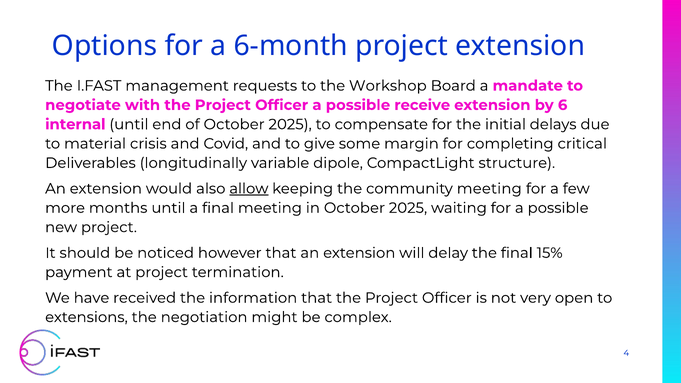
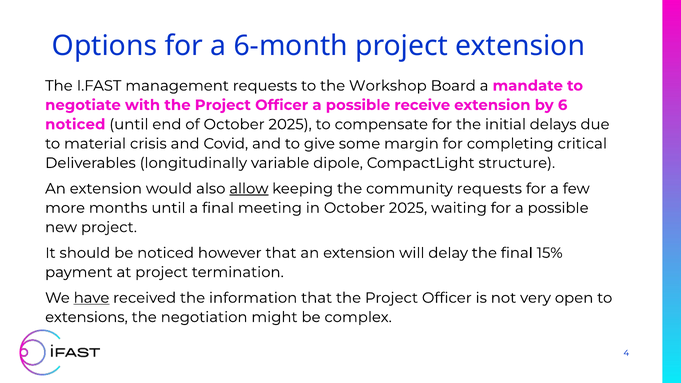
internal: internal -> noticed (75, 124)
community meeting: meeting -> requests (489, 189)
have underline: none -> present (92, 298)
